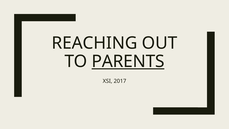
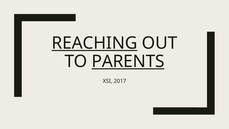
REACHING underline: none -> present (95, 43)
